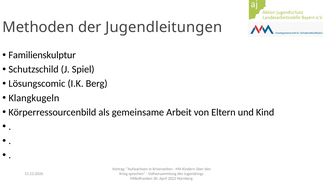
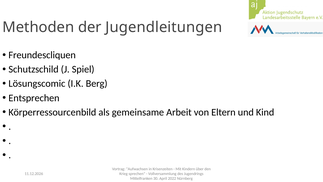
Familienskulptur: Familienskulptur -> Freundescliquen (42, 55)
Klangkugeln: Klangkugeln -> Entsprechen (34, 98)
